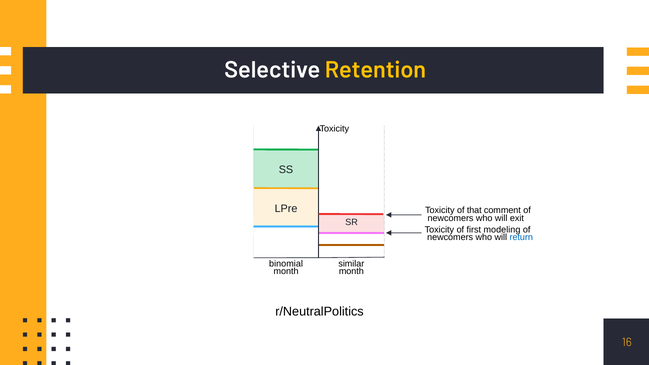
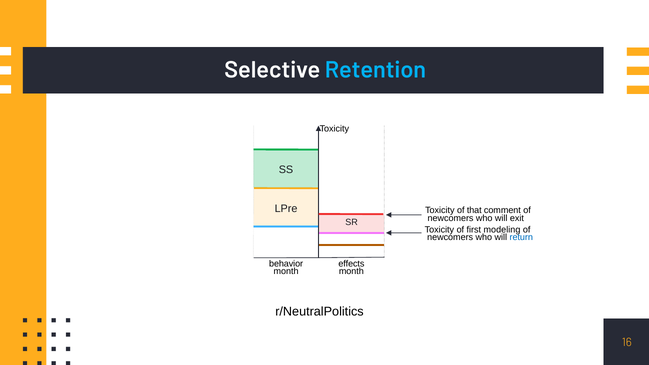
Retention colour: yellow -> light blue (375, 70)
binomial: binomial -> behavior (286, 264)
similar: similar -> effects (351, 264)
